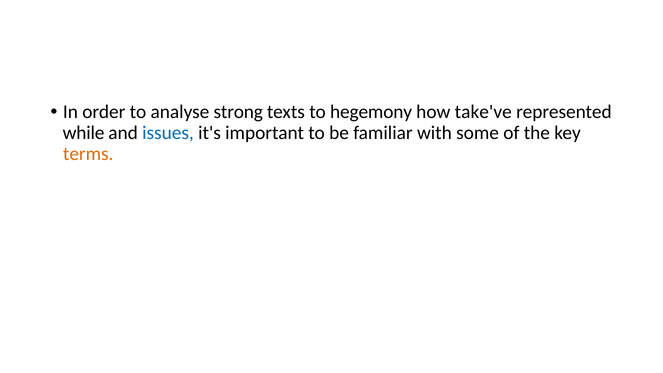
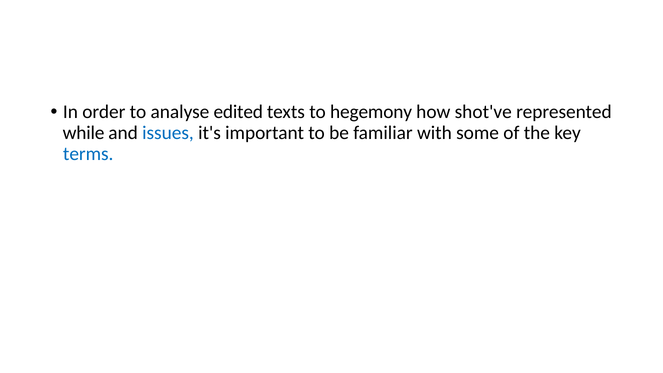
strong: strong -> edited (238, 112)
take've: take've -> shot've (483, 112)
terms colour: orange -> blue (88, 154)
